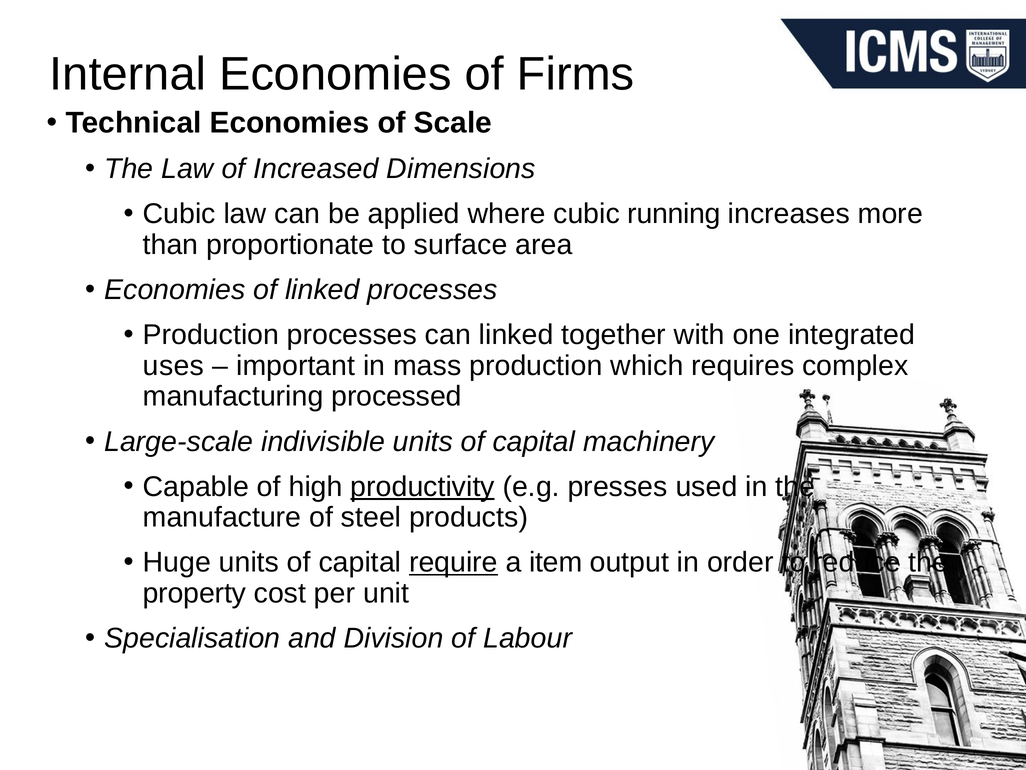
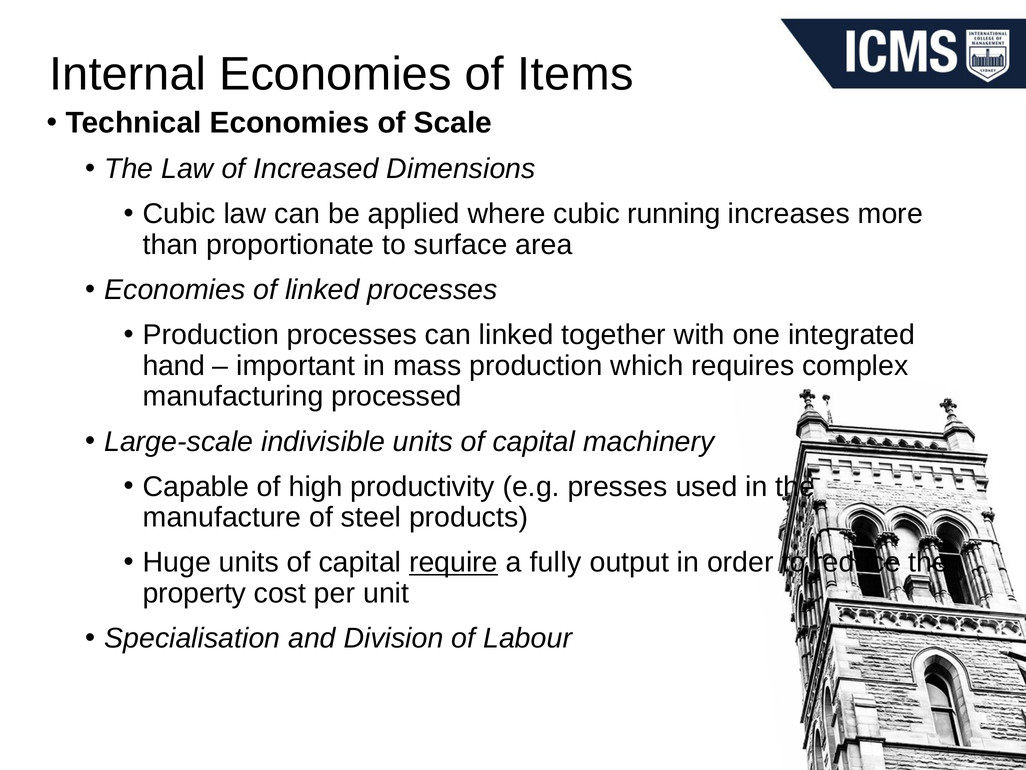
Firms: Firms -> Items (576, 74)
uses: uses -> hand (174, 365)
productivity underline: present -> none (423, 486)
item: item -> fully (556, 562)
